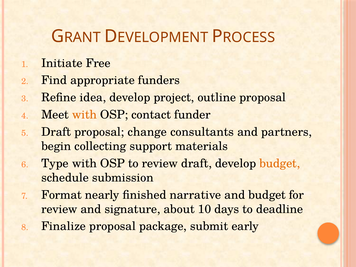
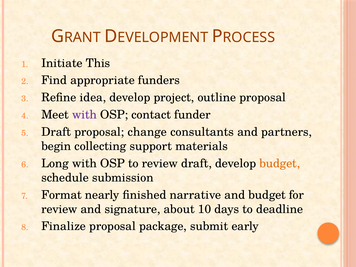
Free: Free -> This (98, 63)
with colour: orange -> purple (84, 115)
Type: Type -> Long (55, 163)
